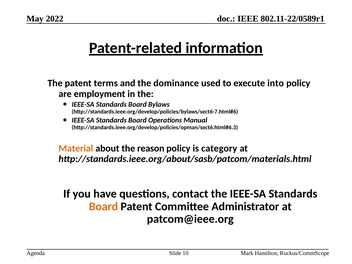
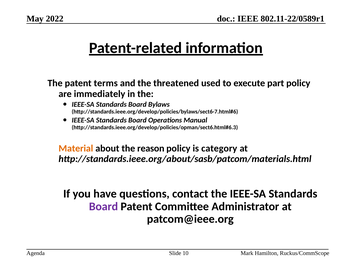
dominance: dominance -> threatened (176, 83)
into: into -> part (276, 83)
employment: employment -> immediately (100, 94)
Board colour: orange -> purple (103, 206)
